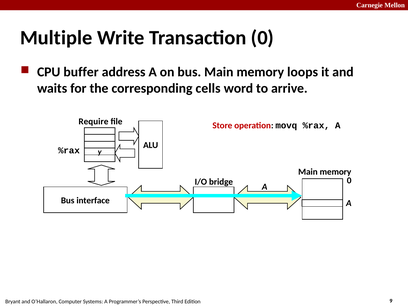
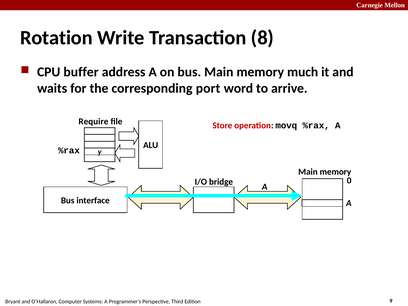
Multiple: Multiple -> Rotation (56, 38)
Transaction 0: 0 -> 8 (262, 38)
loops: loops -> much (303, 72)
cells: cells -> port (208, 88)
